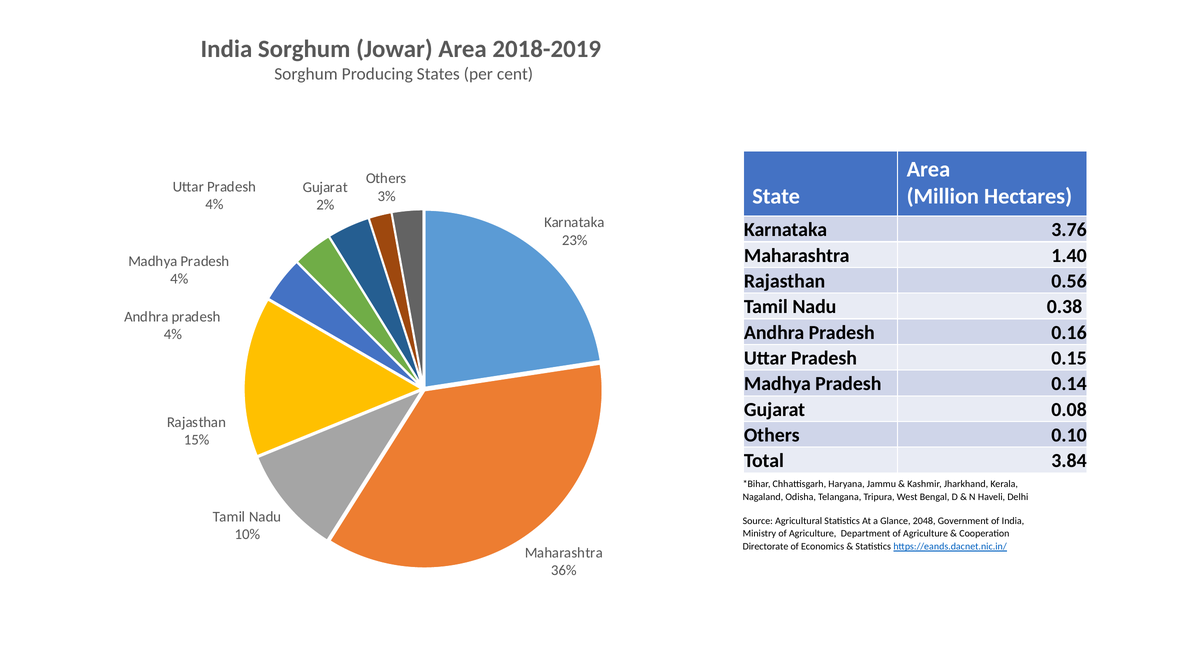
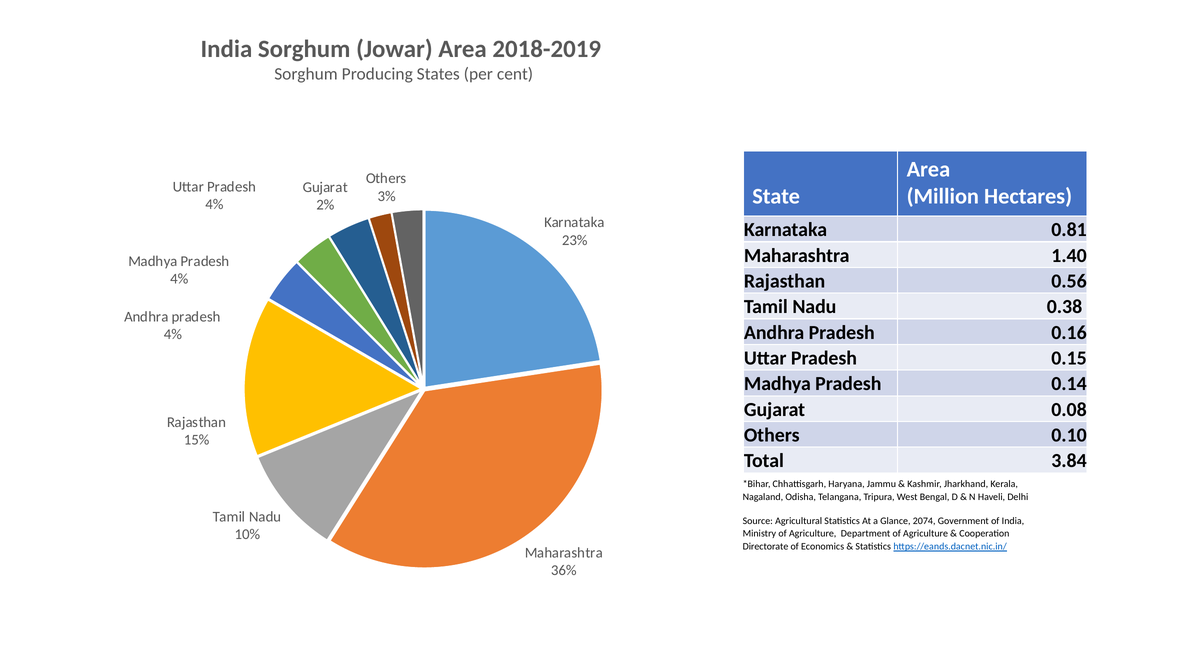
3.76: 3.76 -> 0.81 (1069, 230)
2048: 2048 -> 2074 (924, 521)
